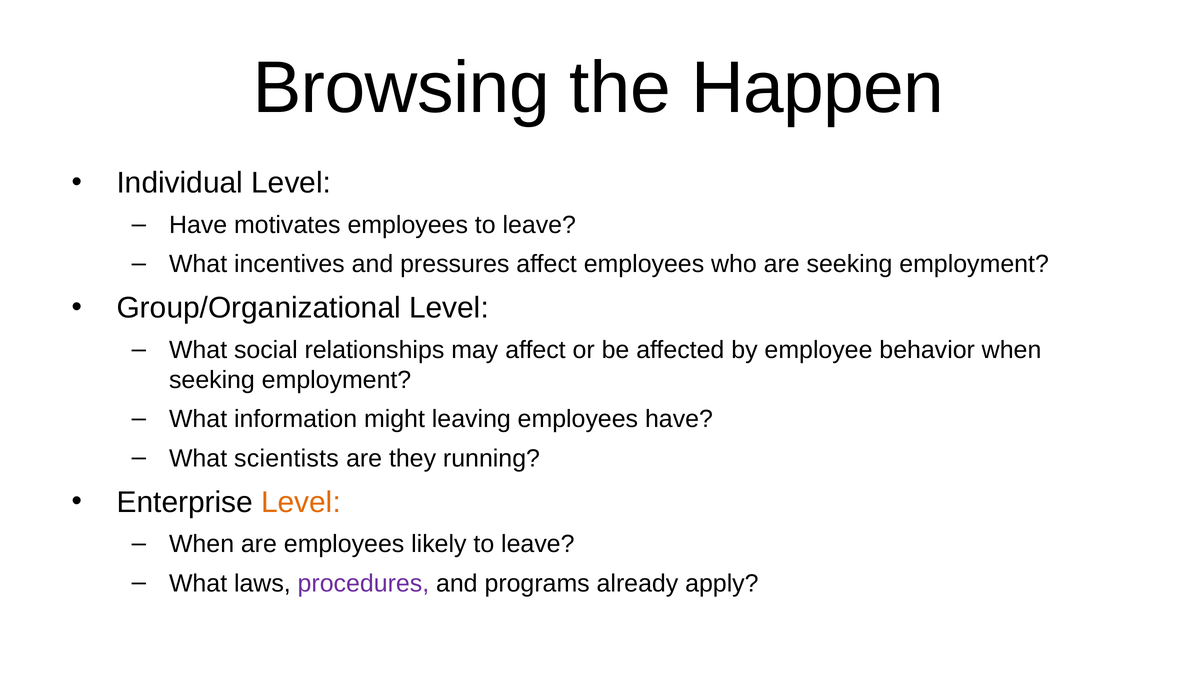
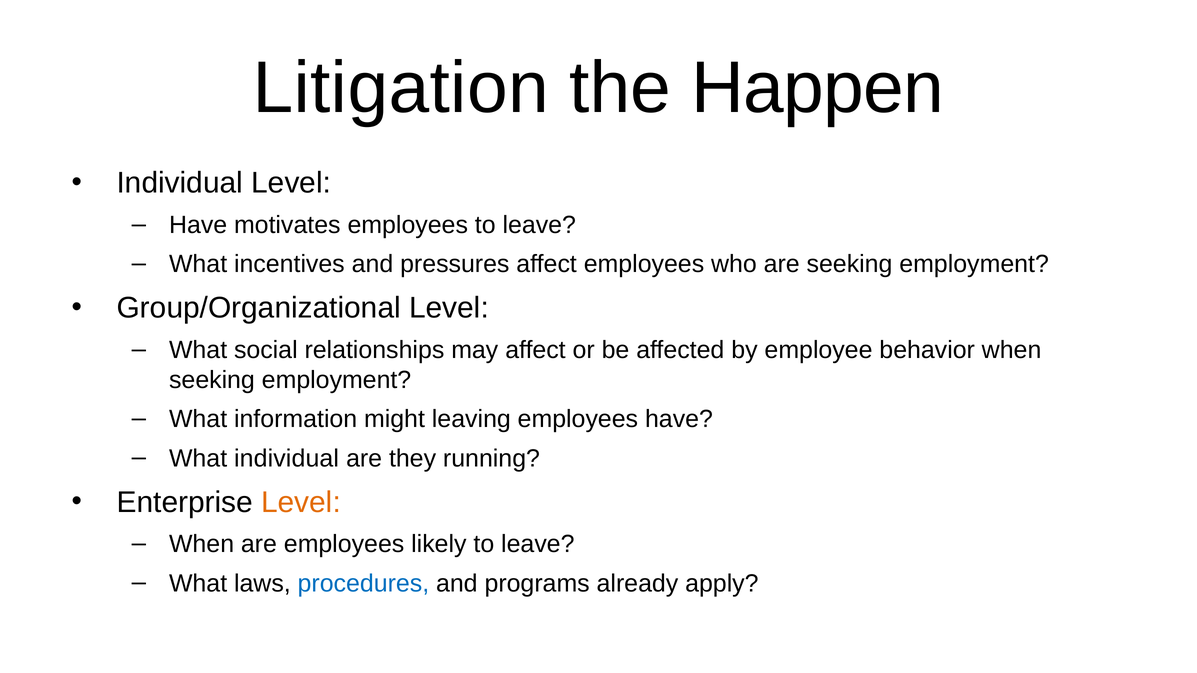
Browsing: Browsing -> Litigation (401, 88)
What scientists: scientists -> individual (287, 459)
procedures colour: purple -> blue (363, 584)
